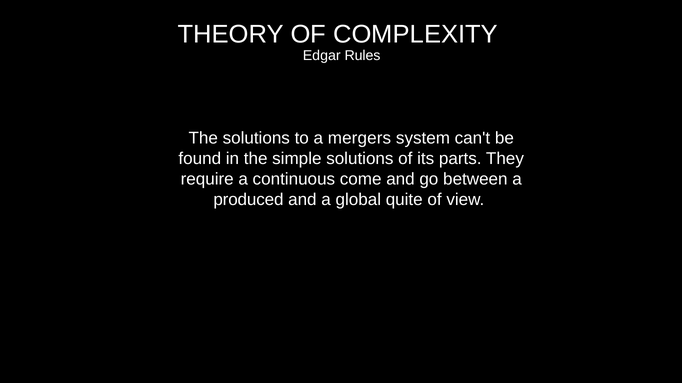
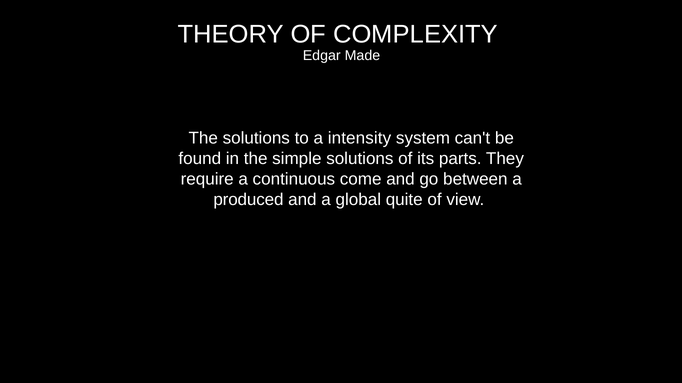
Rules: Rules -> Made (362, 56)
mergers: mergers -> intensity (359, 138)
